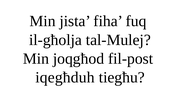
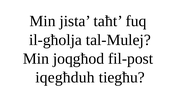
fiha: fiha -> taħt (108, 21)
